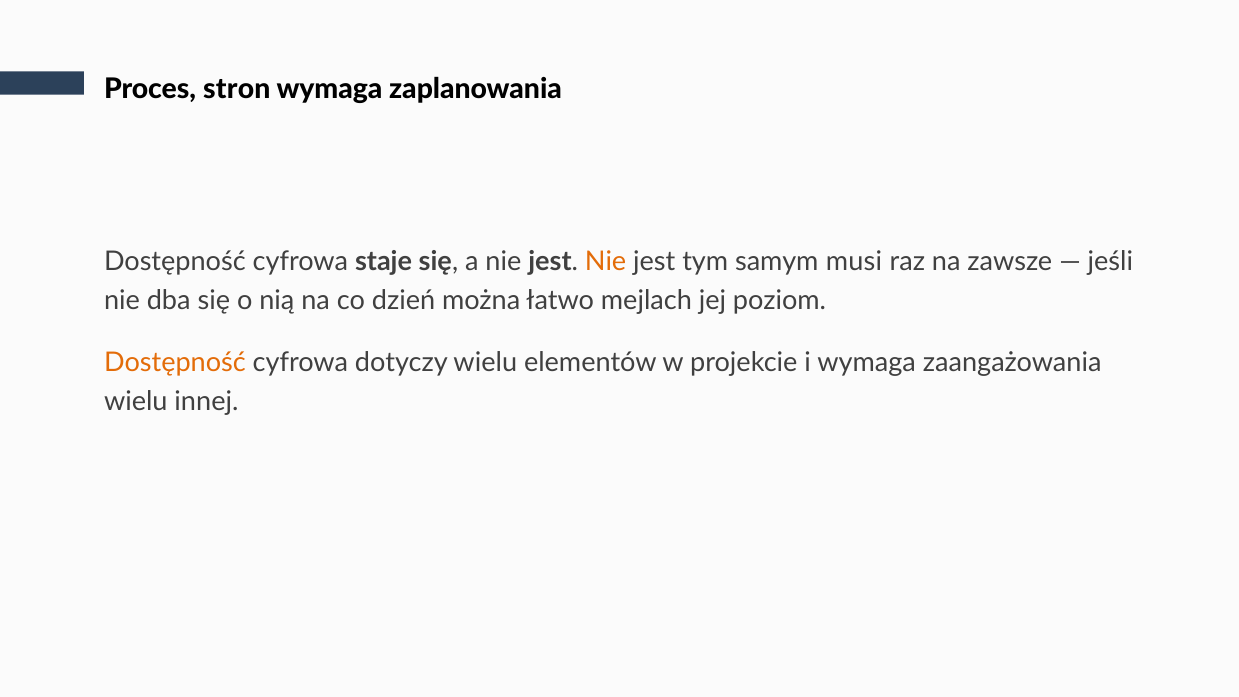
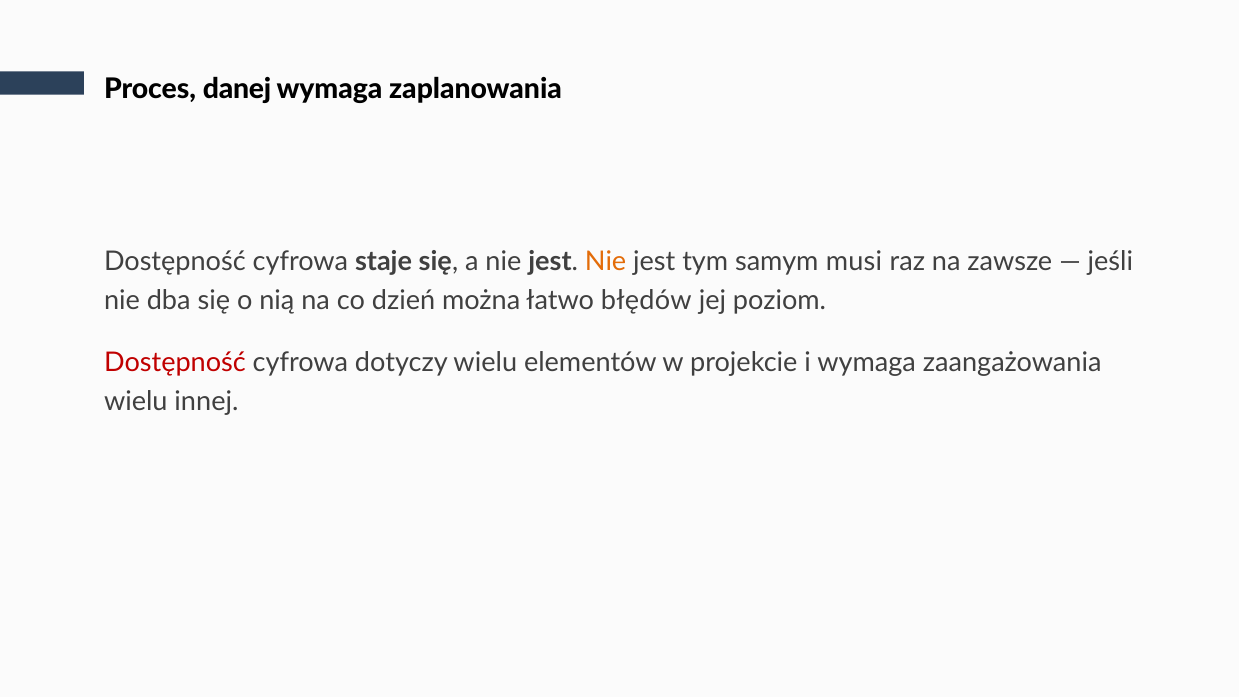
stron: stron -> danej (237, 89)
mejlach: mejlach -> błędów (646, 300)
Dostępność colour: orange -> red (175, 363)
